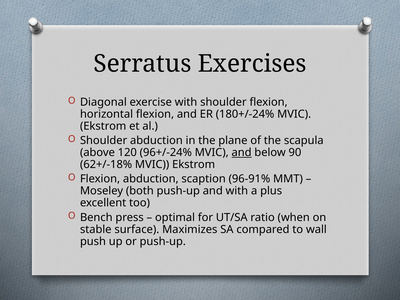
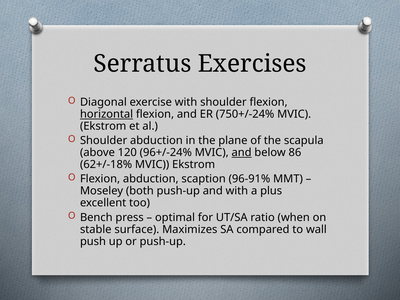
horizontal underline: none -> present (107, 114)
180+/-24%: 180+/-24% -> 750+/-24% (245, 114)
90: 90 -> 86 (295, 153)
